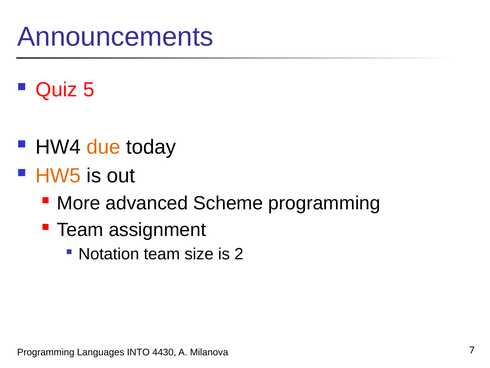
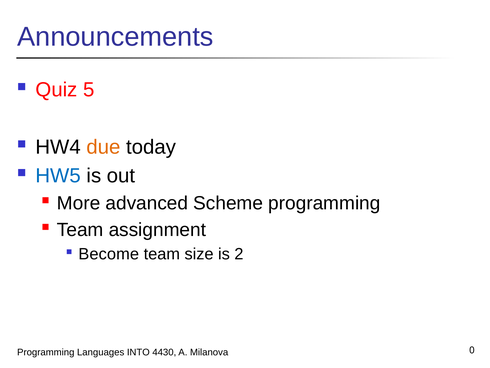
HW5 colour: orange -> blue (58, 175)
Notation: Notation -> Become (109, 254)
7: 7 -> 0 (472, 350)
